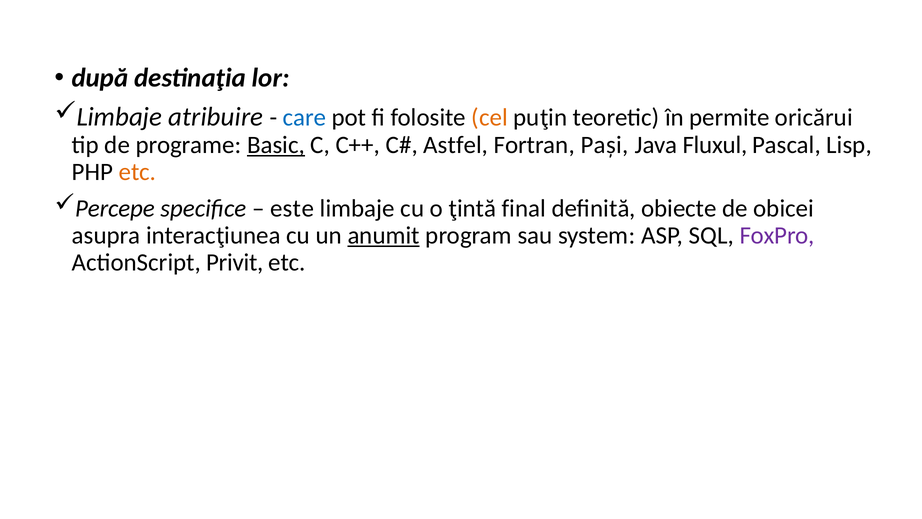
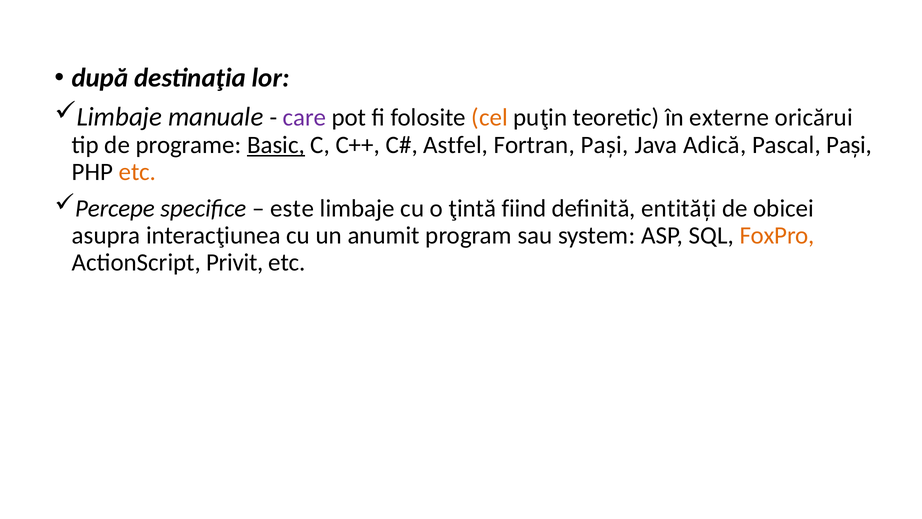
atribuire: atribuire -> manuale (216, 117)
care colour: blue -> purple (304, 117)
permite: permite -> externe (729, 117)
Fluxul: Fluxul -> Adică (715, 145)
Pascal Lisp: Lisp -> Paşi (849, 145)
final: final -> fiind (524, 208)
obiecte: obiecte -> entităţi (679, 208)
anumit underline: present -> none (384, 235)
FoxPro colour: purple -> orange (777, 235)
